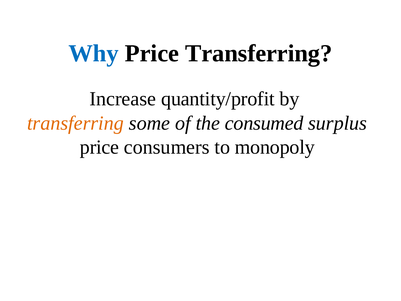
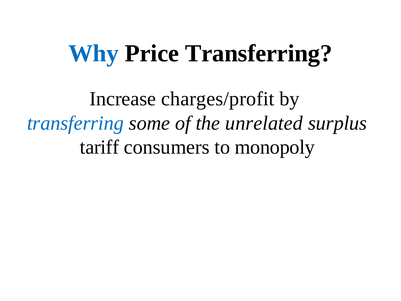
quantity/profit: quantity/profit -> charges/profit (218, 99)
transferring colour: orange -> blue (75, 123)
consumed: consumed -> unrelated (264, 123)
price: price -> tariff (100, 147)
